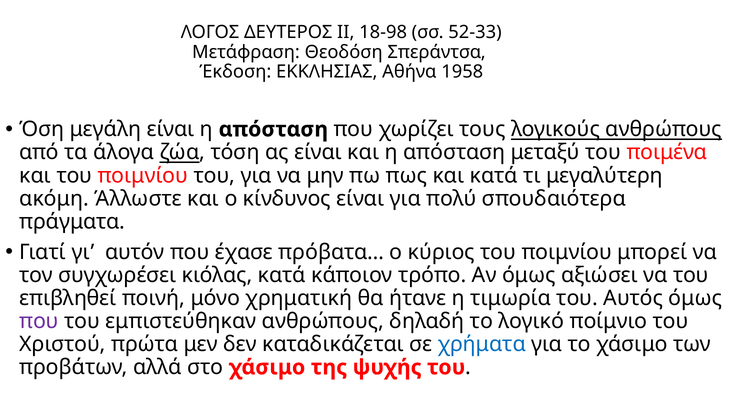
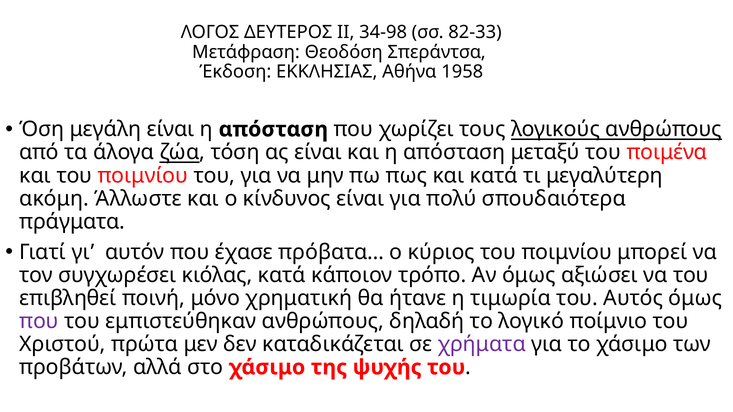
18-98: 18-98 -> 34-98 (383, 32)
52-33: 52-33 -> 82-33 (475, 32)
χρήματα colour: blue -> purple (482, 345)
